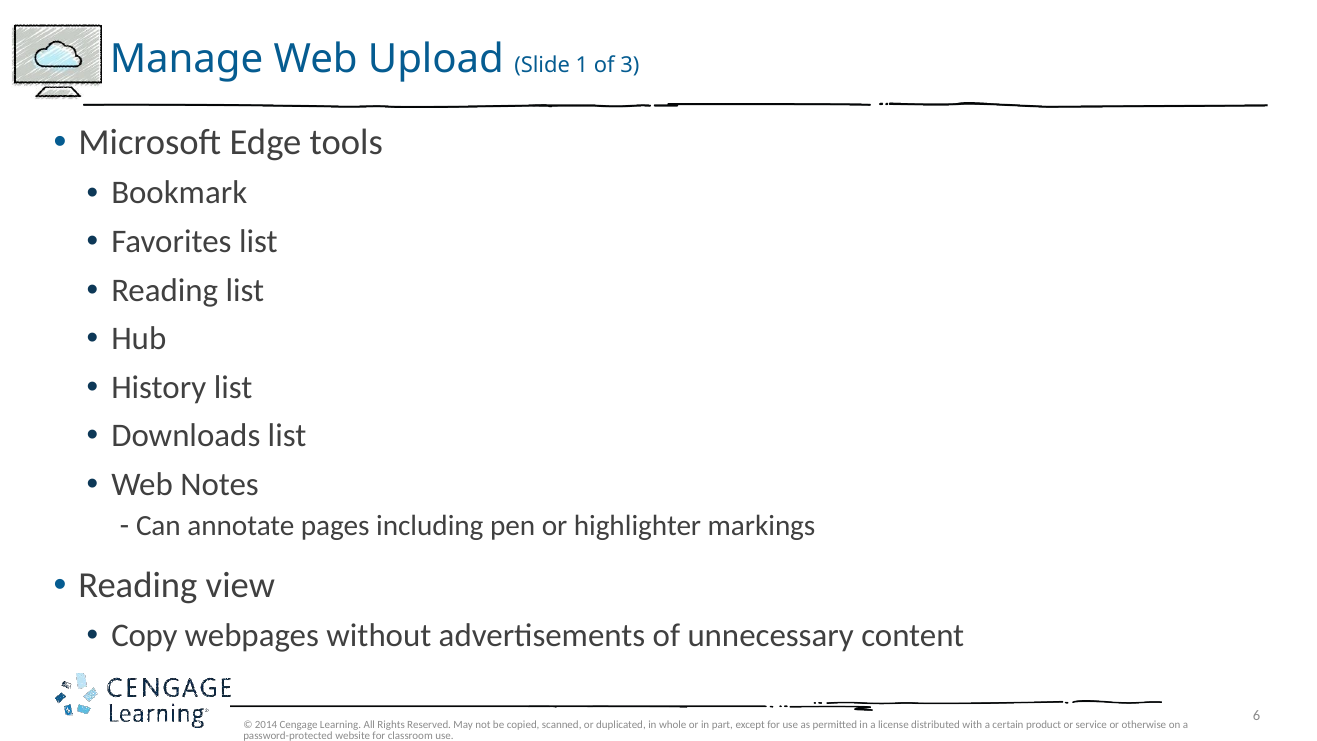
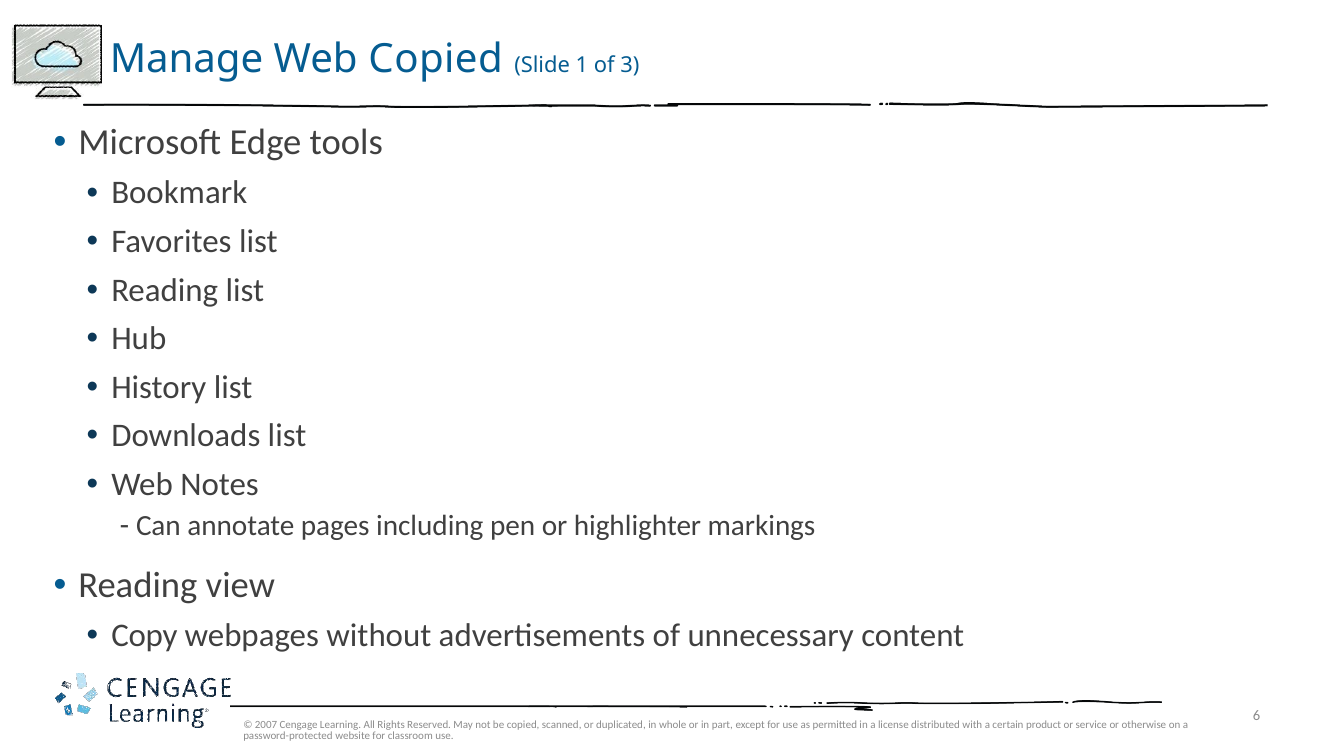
Web Upload: Upload -> Copied (436, 59)
2014: 2014 -> 2007 (266, 724)
